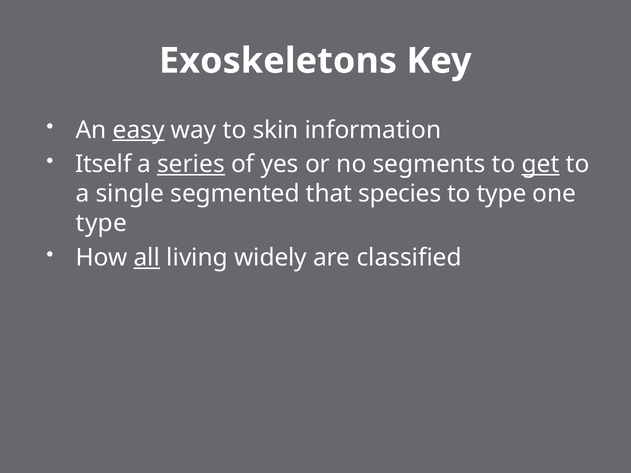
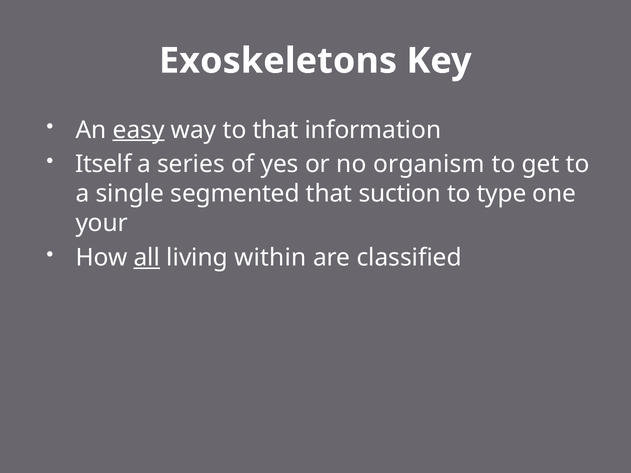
to skin: skin -> that (276, 130)
series underline: present -> none (191, 164)
segments: segments -> organism (429, 164)
get underline: present -> none (541, 164)
species: species -> suction (400, 194)
type: type -> your (102, 223)
widely: widely -> within (270, 258)
